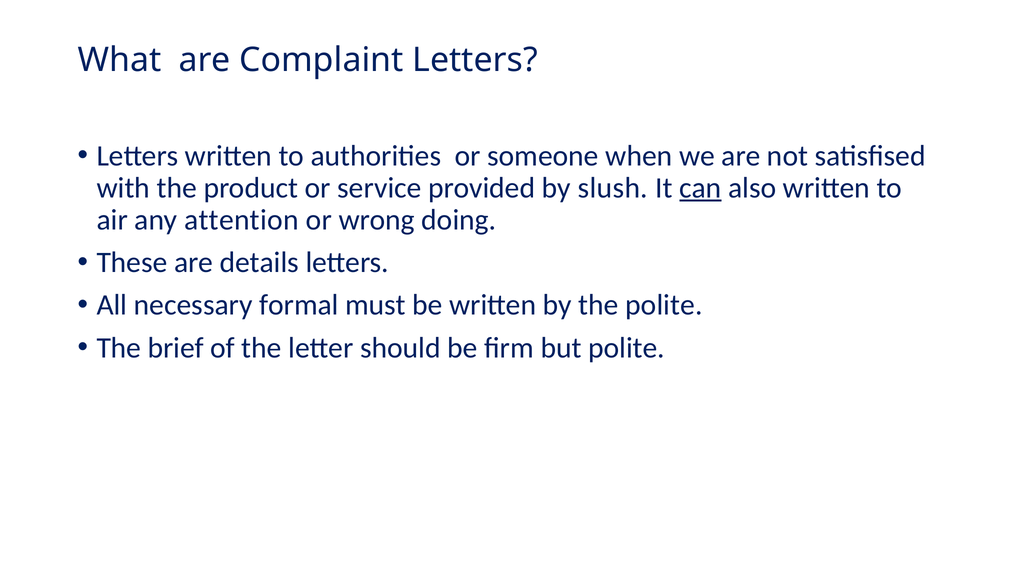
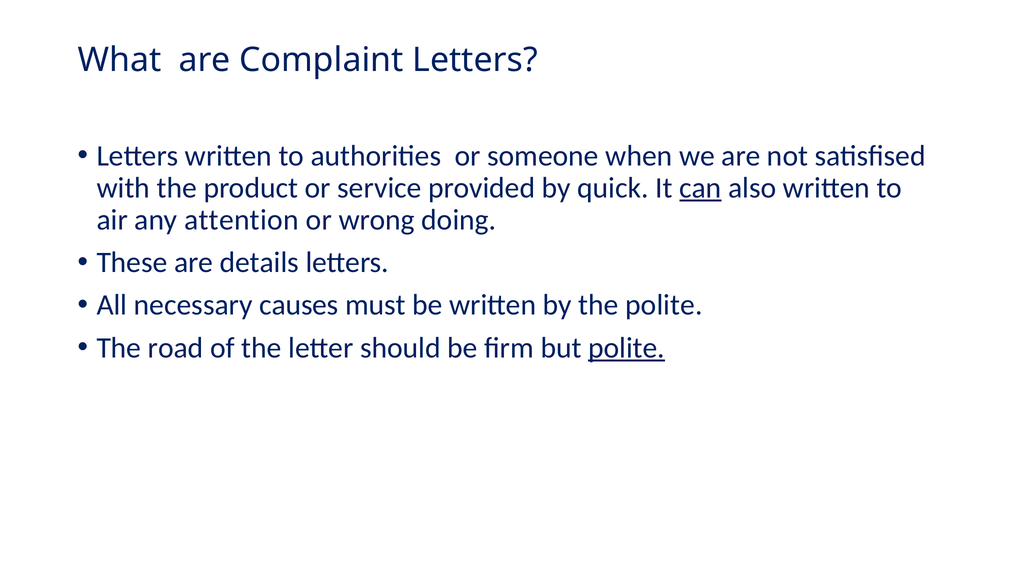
slush: slush -> quick (613, 188)
formal: formal -> causes (299, 305)
brief: brief -> road (176, 348)
polite underline: none -> present (627, 348)
